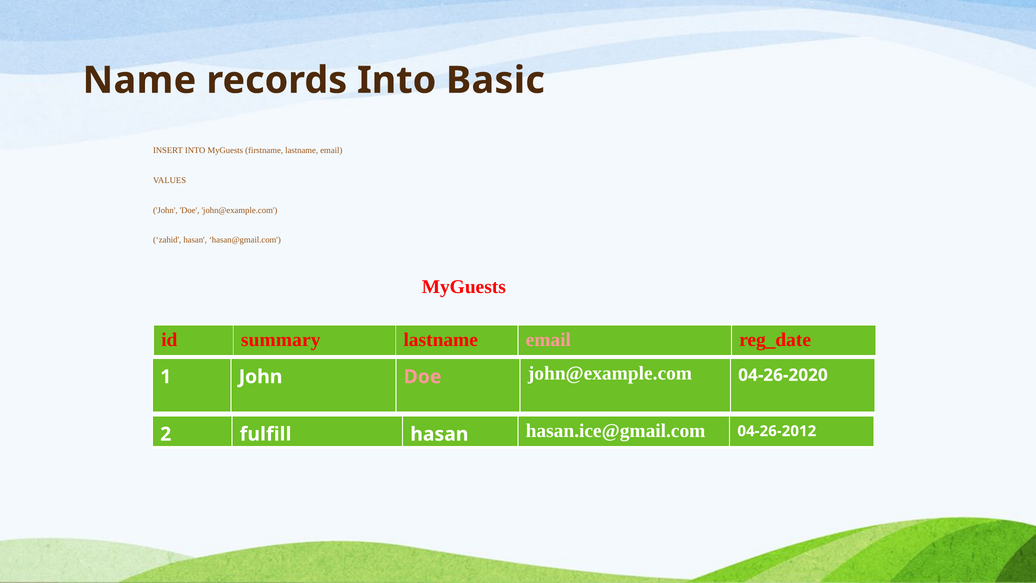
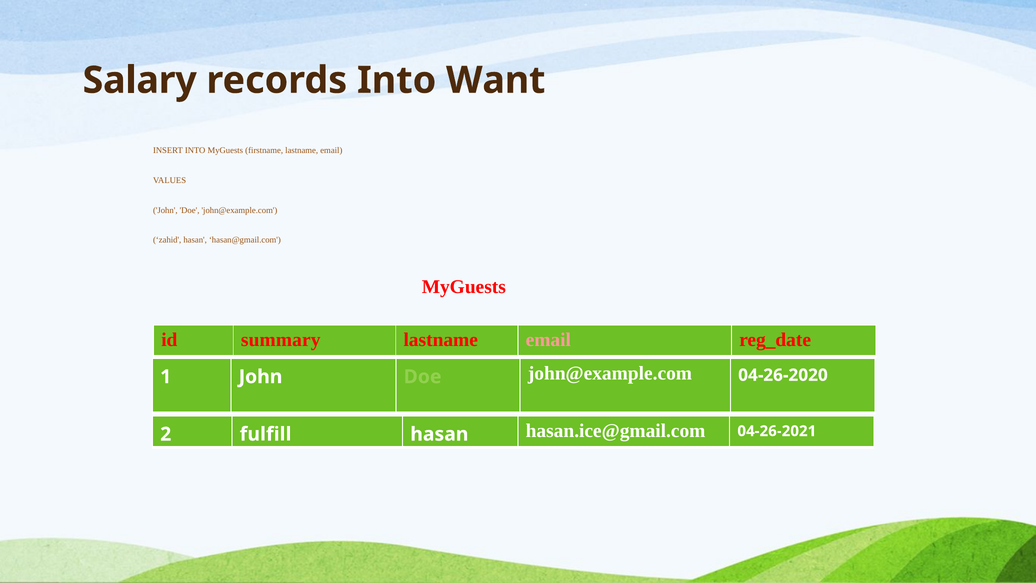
Name: Name -> Salary (140, 80)
Basic: Basic -> Want (496, 80)
Doe colour: pink -> light green (423, 377)
04-26-2012: 04-26-2012 -> 04-26-2021 (777, 431)
